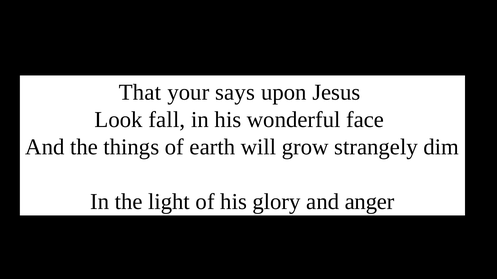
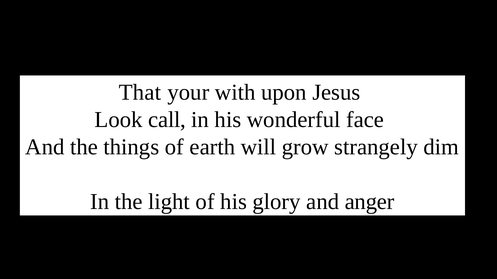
says: says -> with (235, 93)
fall: fall -> call (167, 120)
